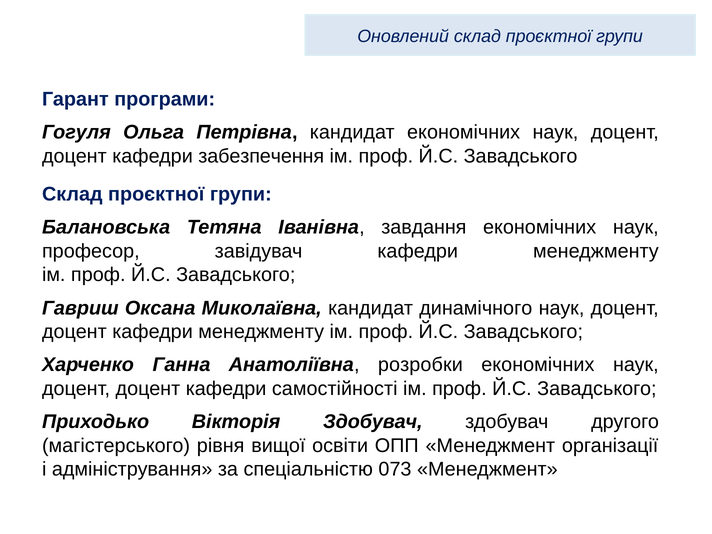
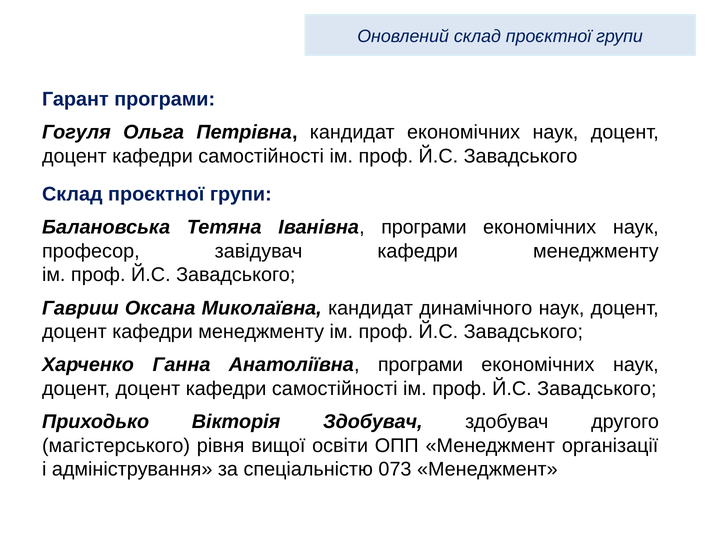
забезпечення: забезпечення -> самостійності (261, 156)
Іванівна завдання: завдання -> програми (424, 227)
Анатоліївна розробки: розробки -> програми (421, 365)
